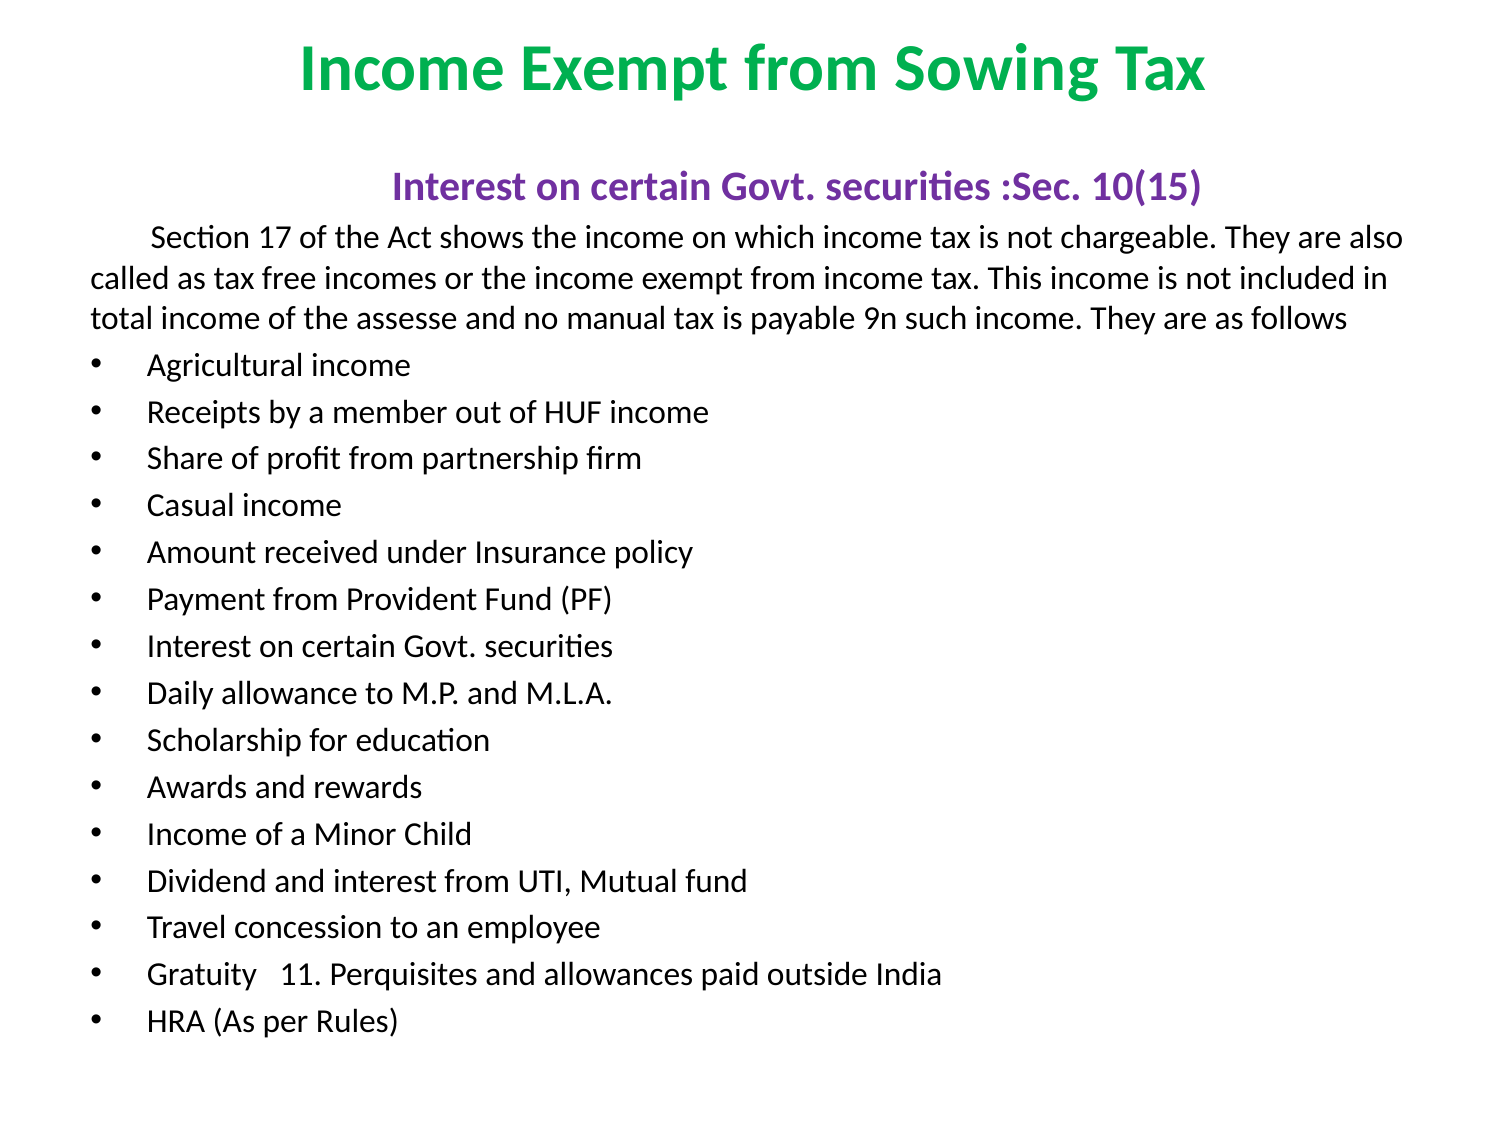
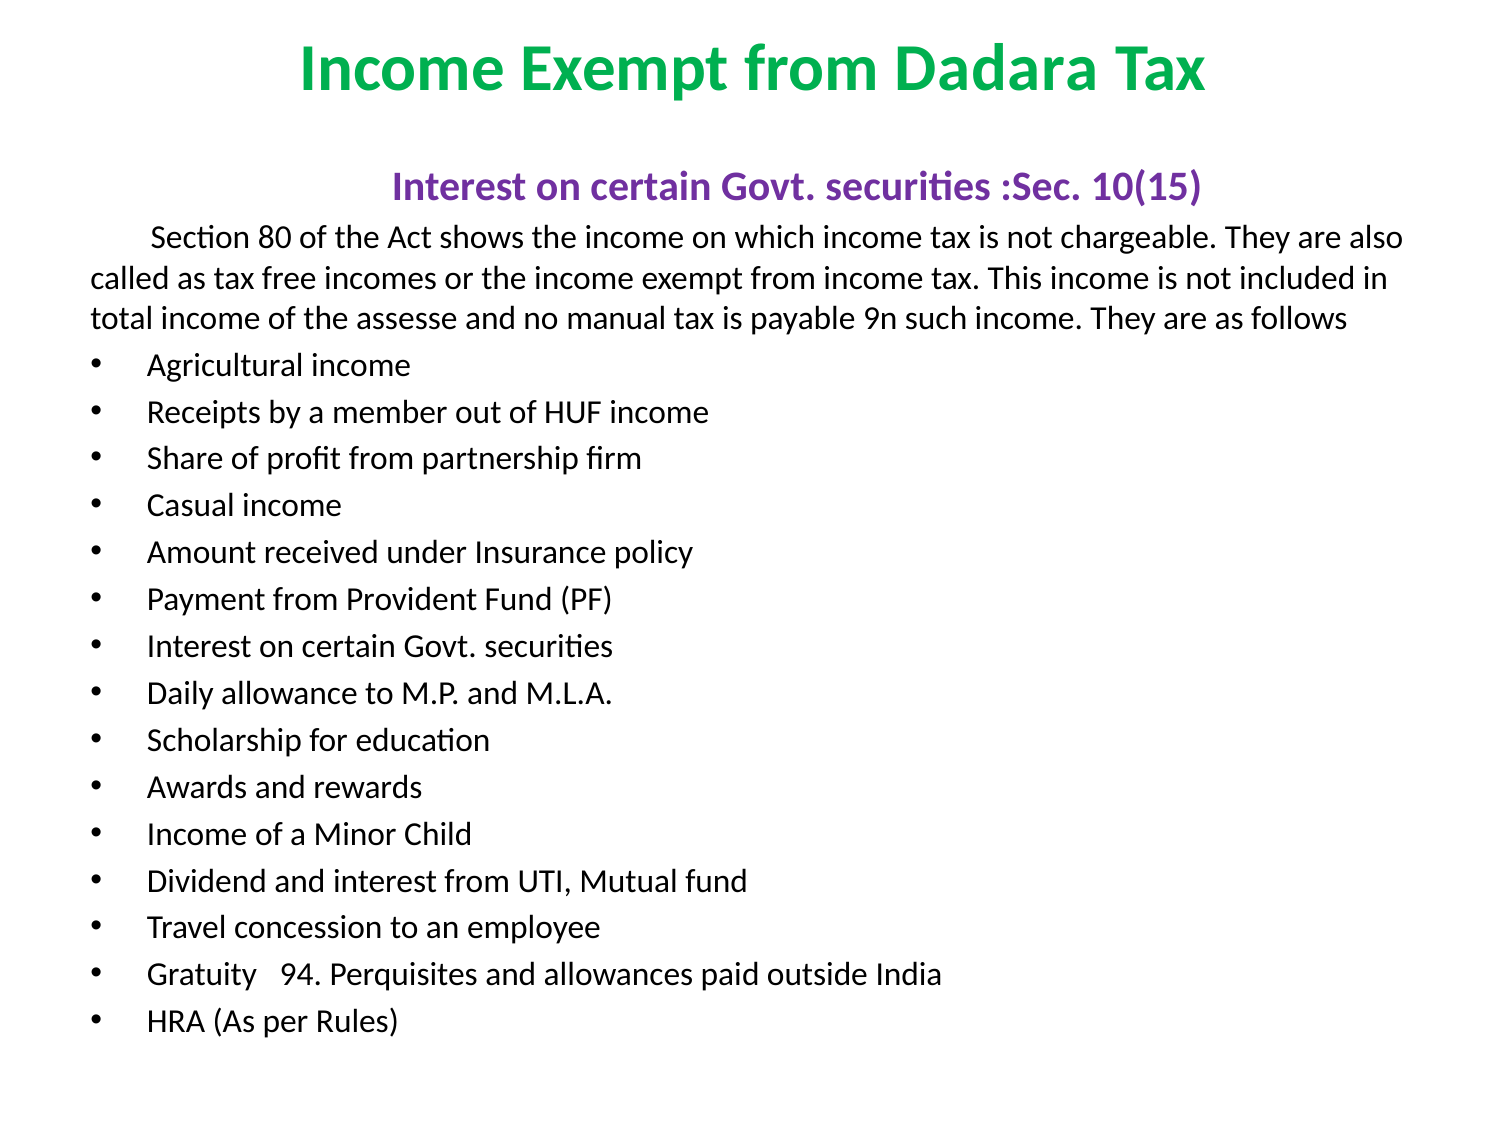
Sowing: Sowing -> Dadara (997, 69)
17: 17 -> 80 (275, 238)
11: 11 -> 94 (301, 974)
